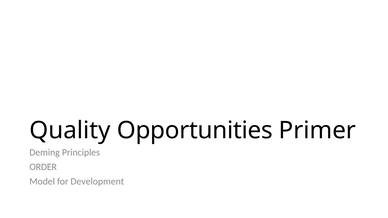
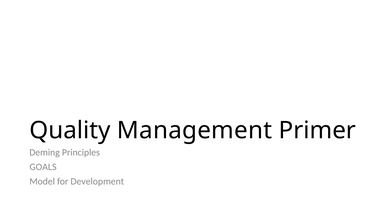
Opportunities: Opportunities -> Management (194, 130)
ORDER: ORDER -> GOALS (43, 167)
